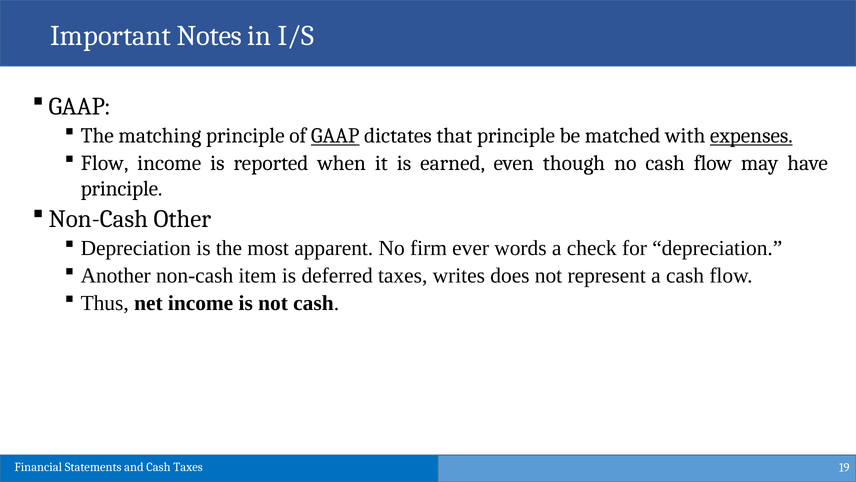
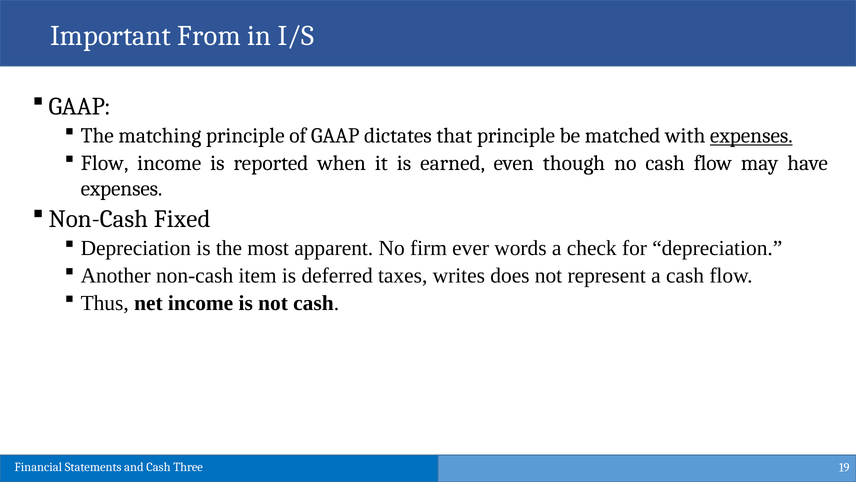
Notes: Notes -> From (209, 36)
GAAP underline: present -> none (335, 136)
principle: principle -> expenses (121, 189)
Other: Other -> Fixed (182, 219)
Cash Taxes: Taxes -> Three (188, 467)
